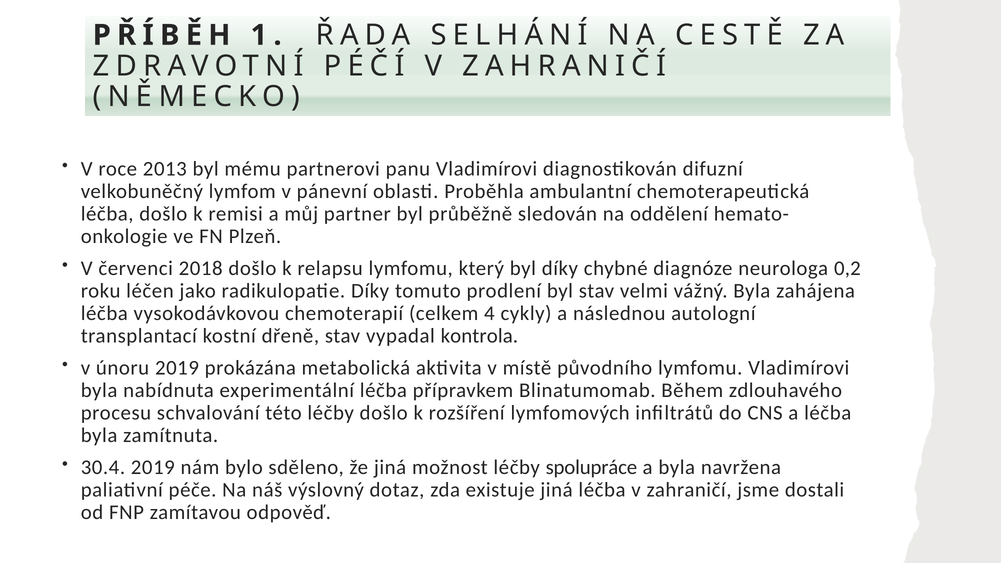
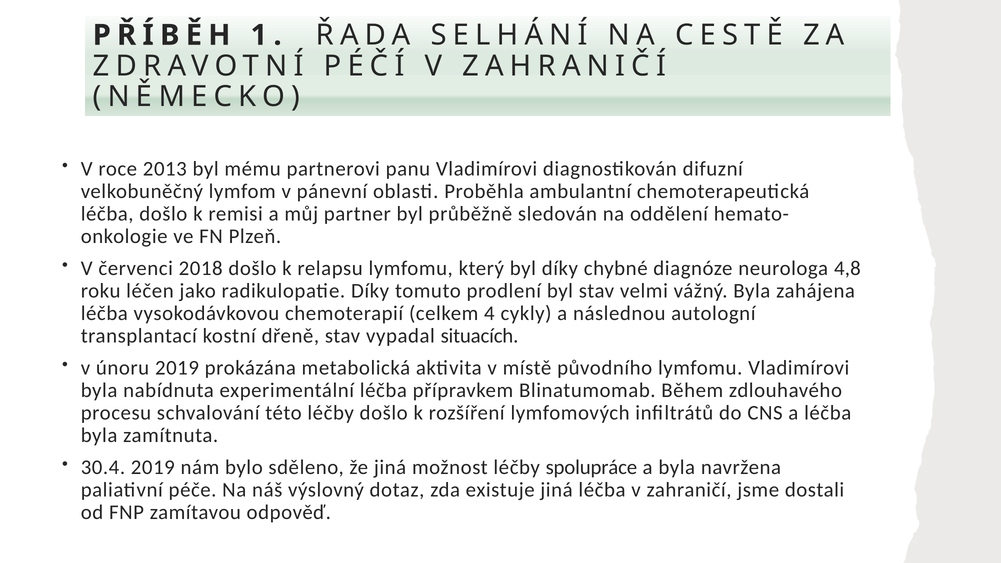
0,2: 0,2 -> 4,8 (847, 268)
kontrola: kontrola -> situacích (480, 336)
